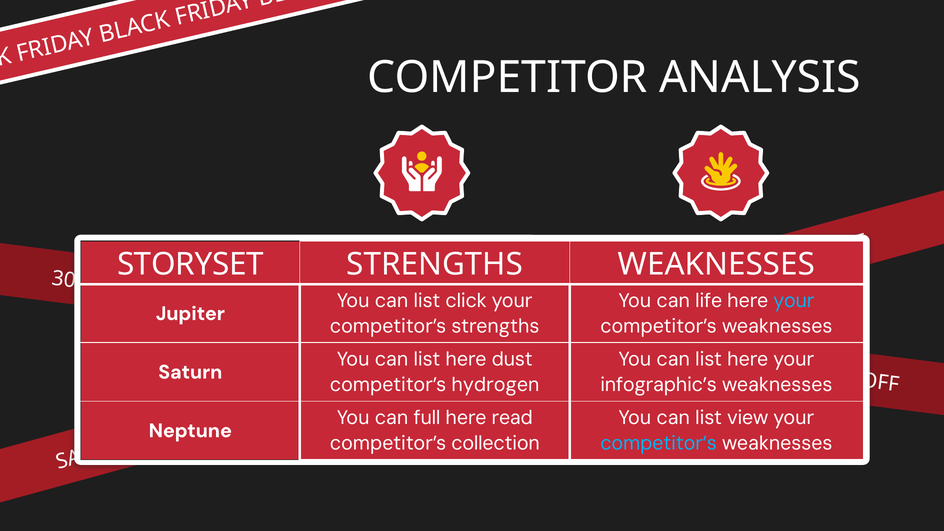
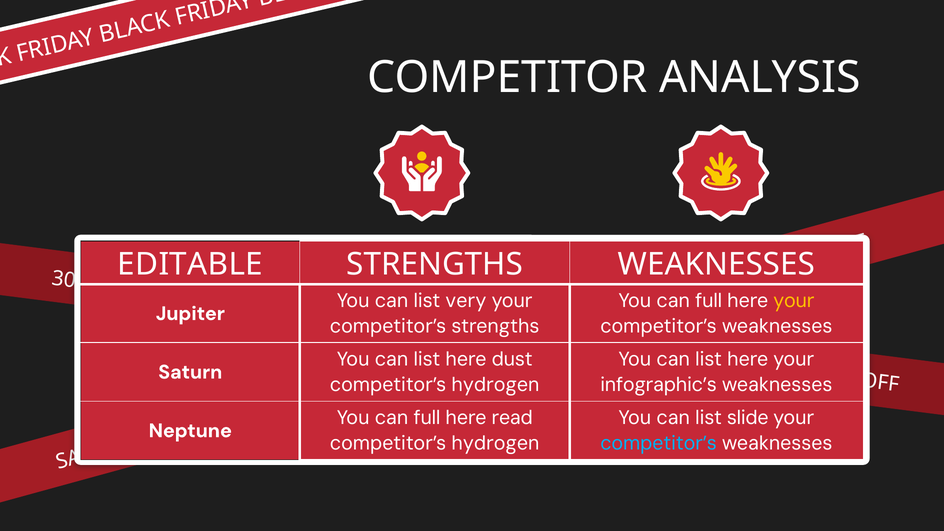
STORYSET: STORYSET -> EDITABLE (190, 264)
click: click -> very (466, 301)
life: life -> full (709, 301)
your colour: light blue -> yellow (794, 301)
view: view -> slide (748, 418)
collection: collection -> hydrogen (495, 444)
